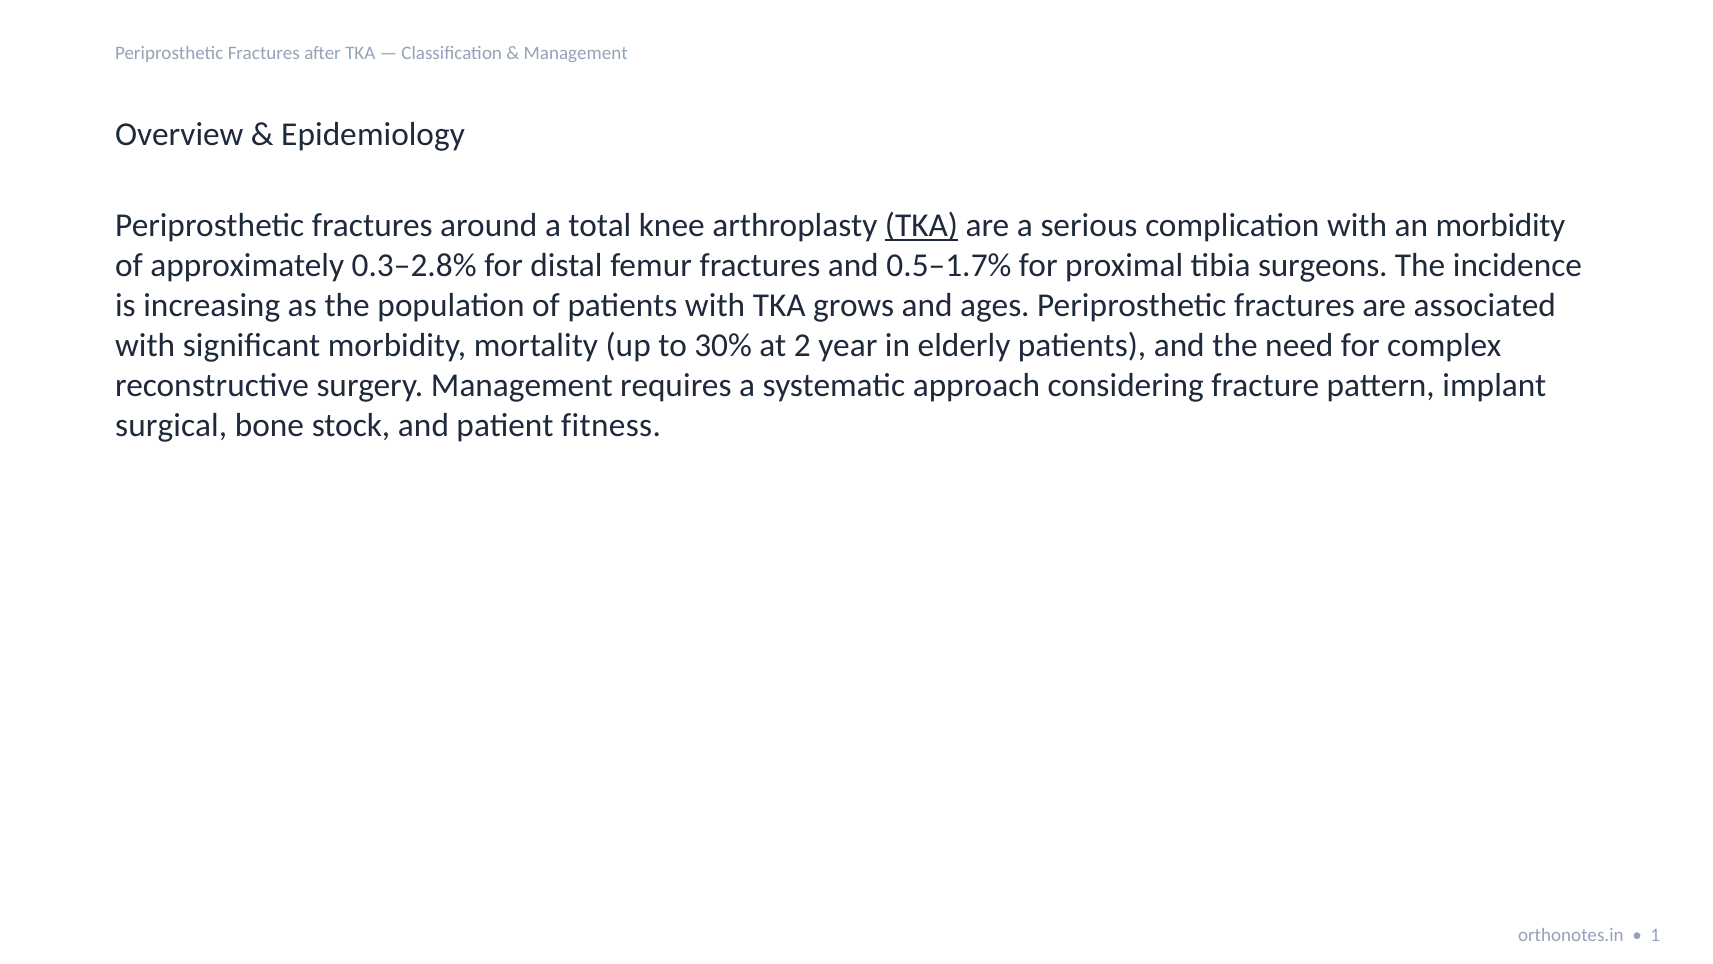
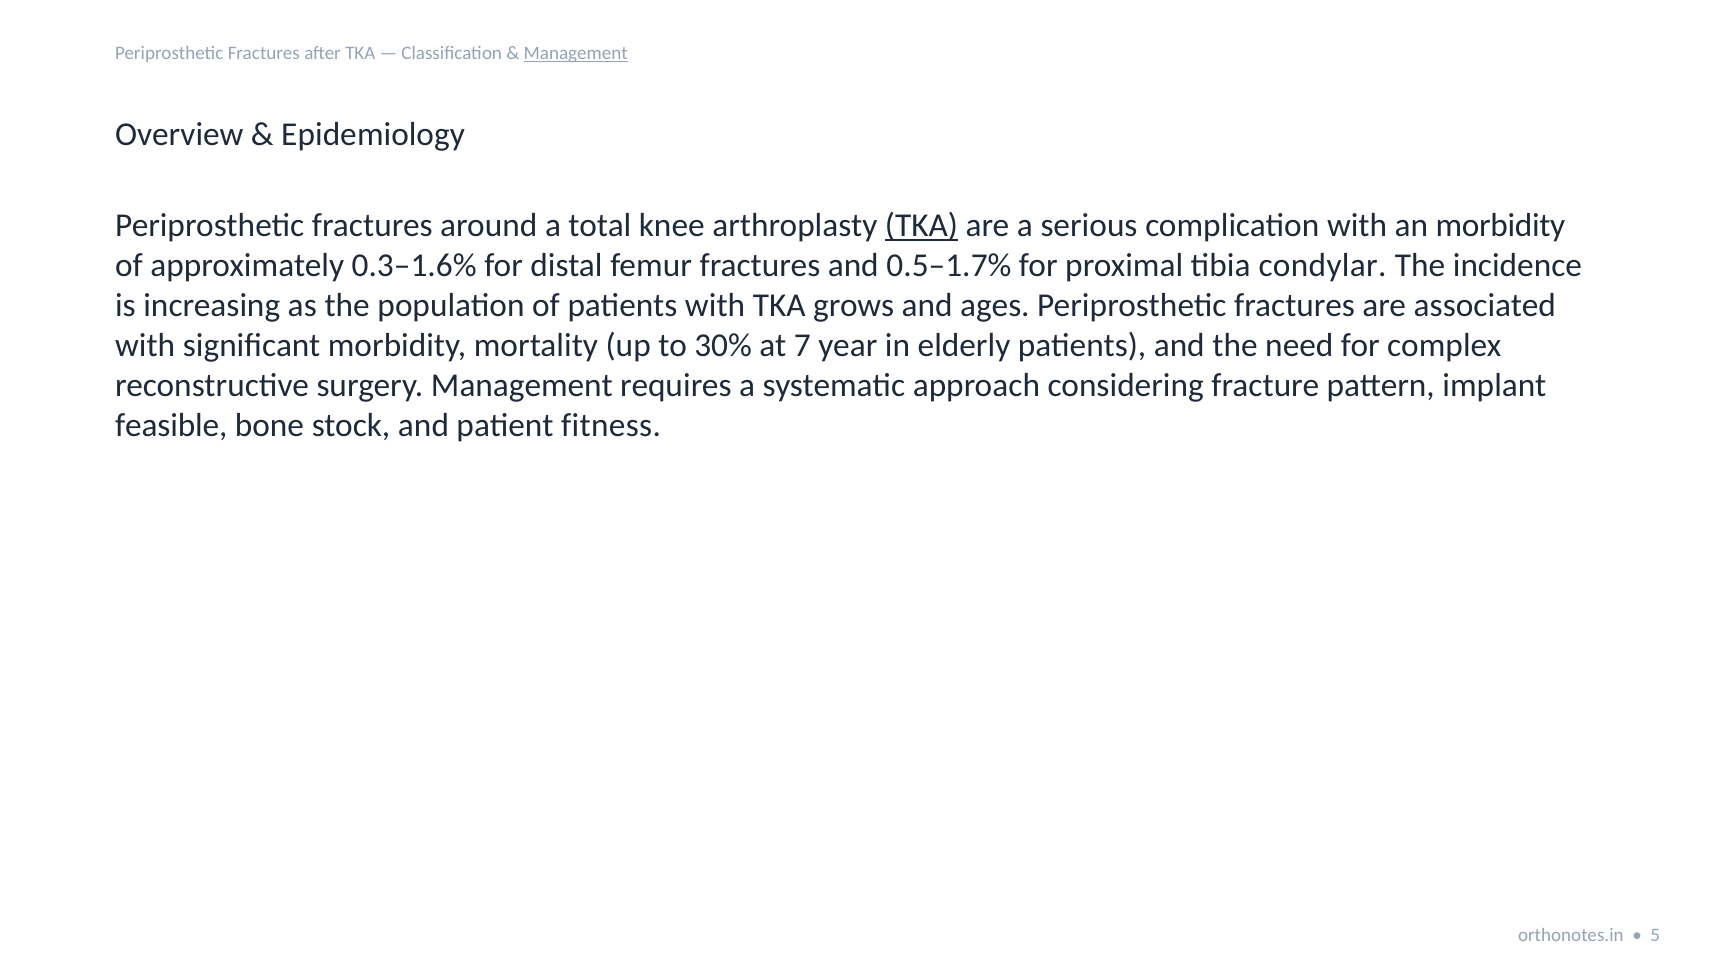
Management underline: none -> present (576, 53)
0.3–2.8%: 0.3–2.8% -> 0.3–1.6% (414, 266)
surgeons: surgeons -> condylar (1323, 266)
2: 2 -> 7 (802, 346)
surgical: surgical -> feasible (171, 426)
1: 1 -> 5 (1655, 935)
